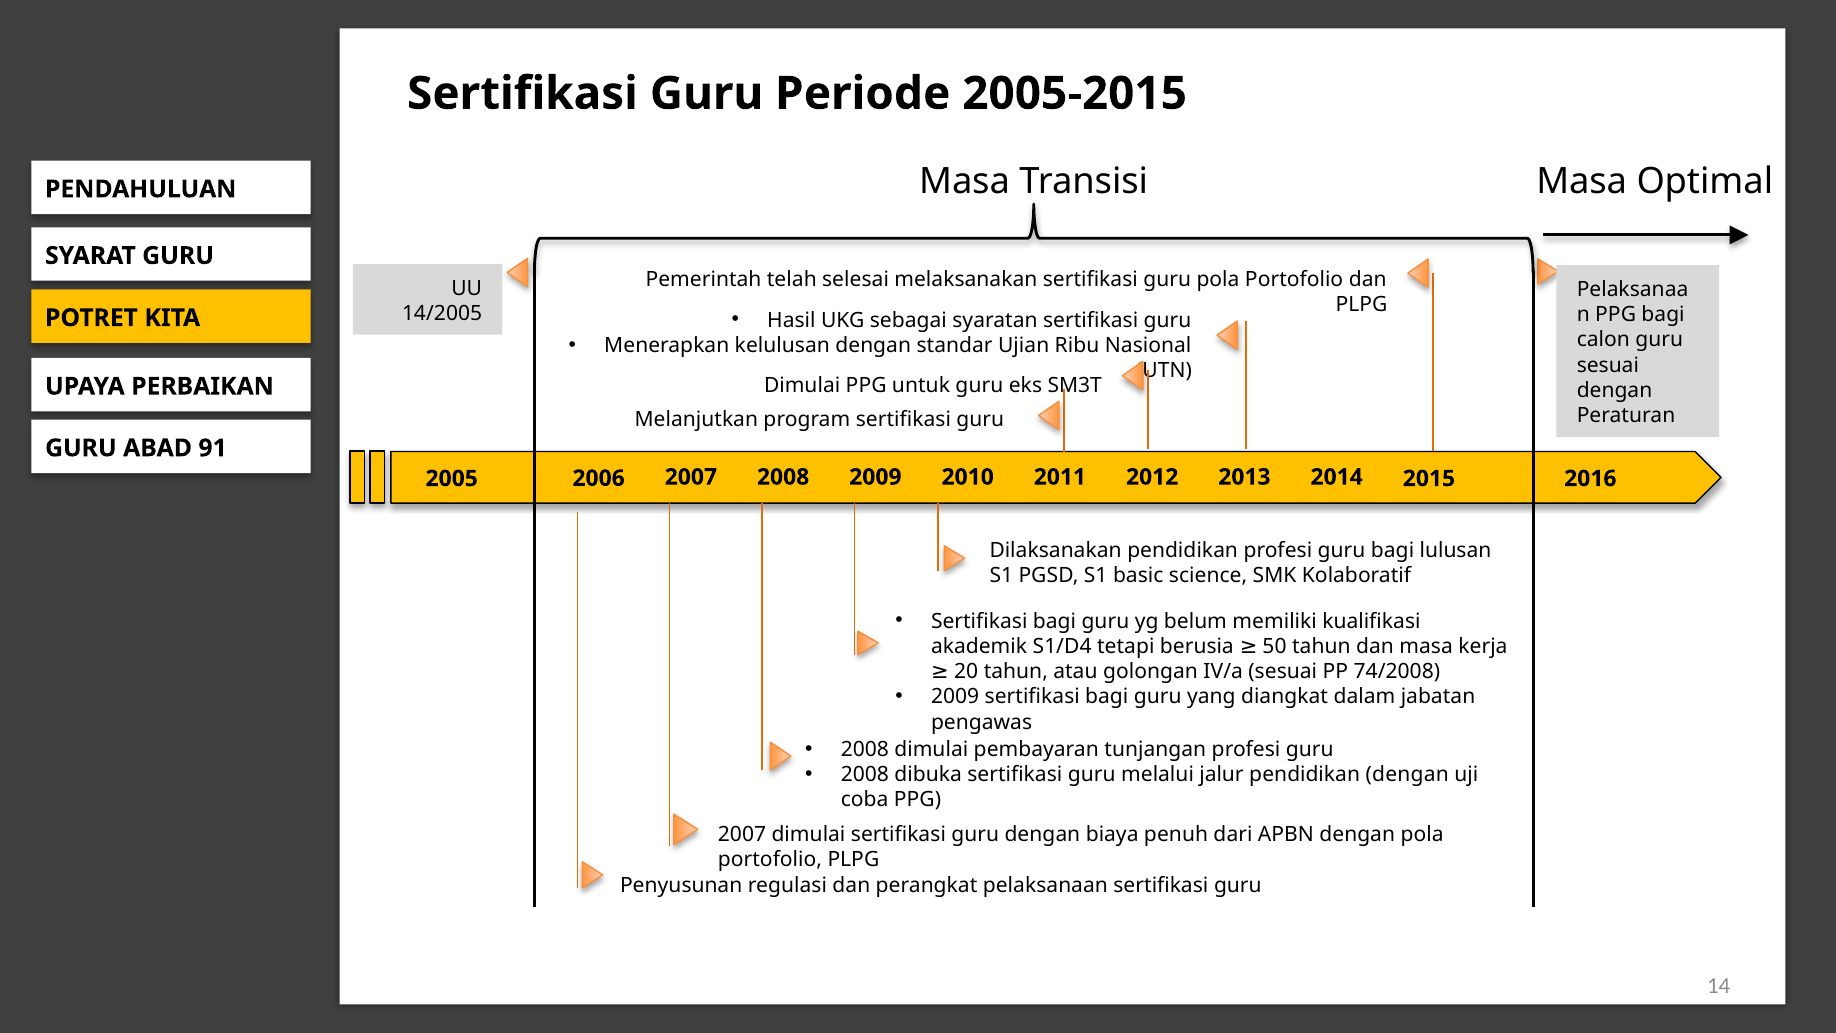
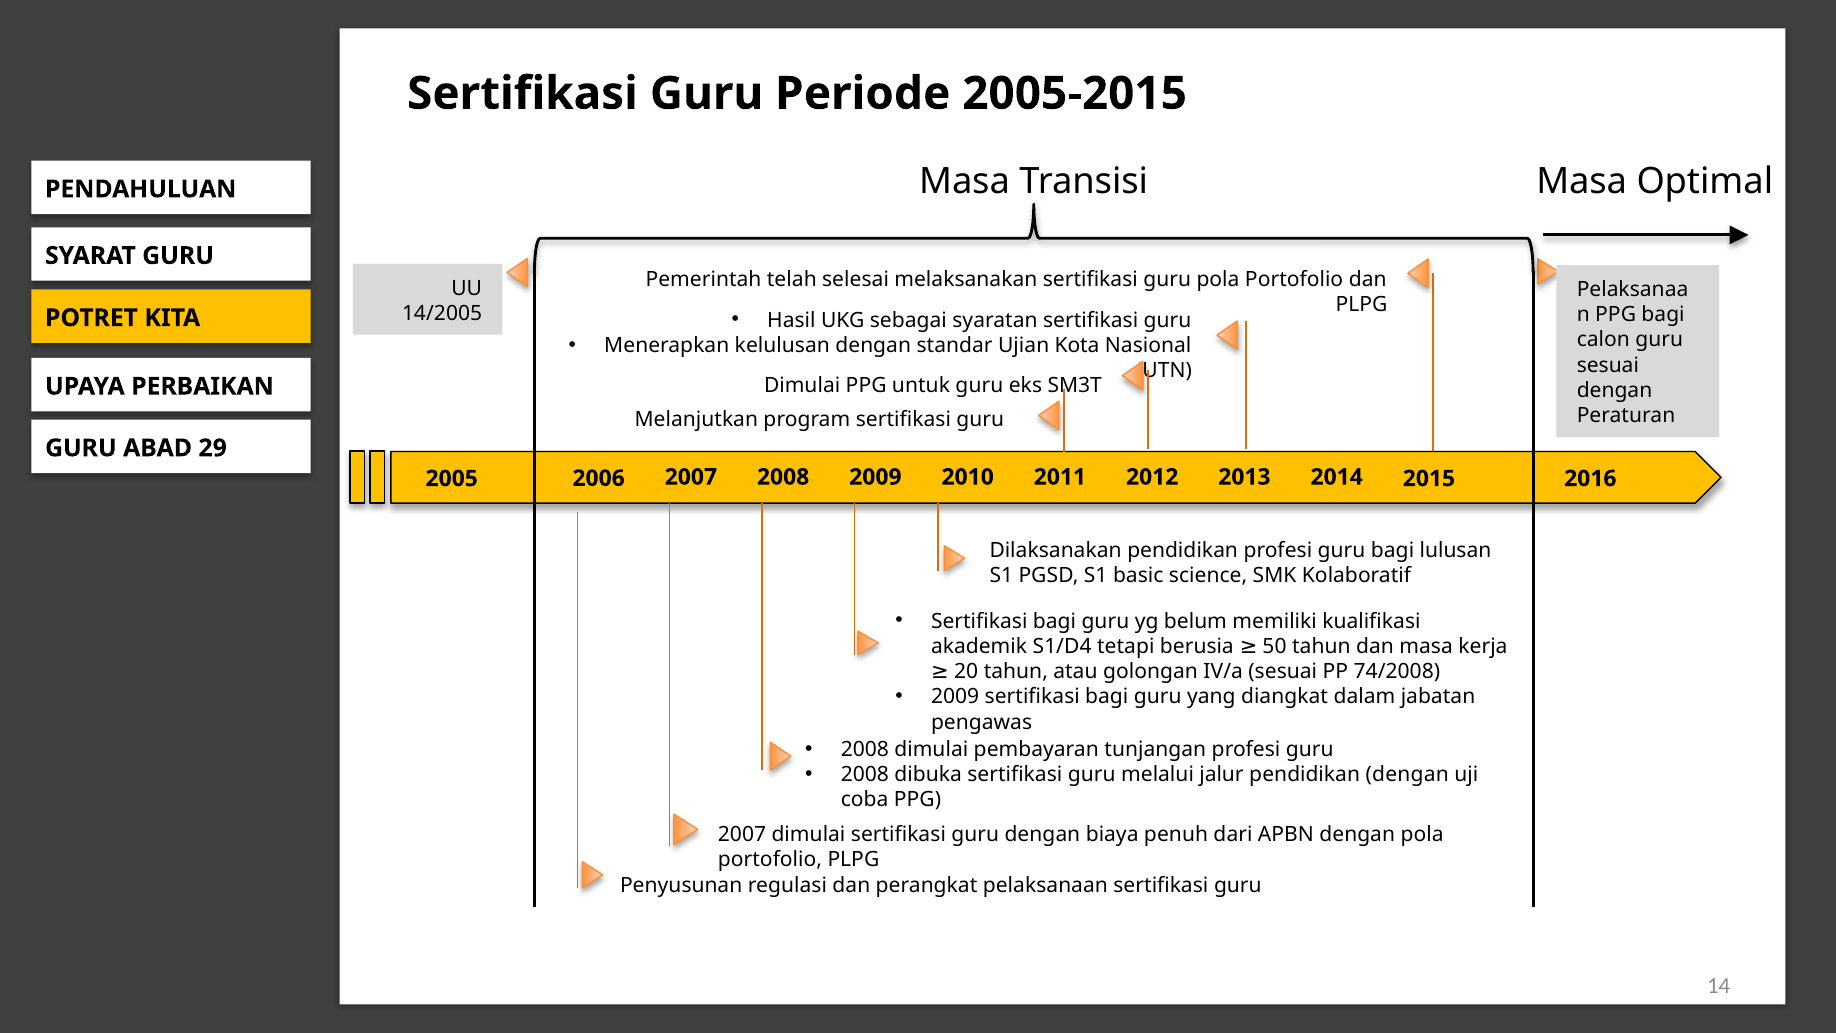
Ribu: Ribu -> Kota (1077, 345)
91: 91 -> 29 (213, 448)
